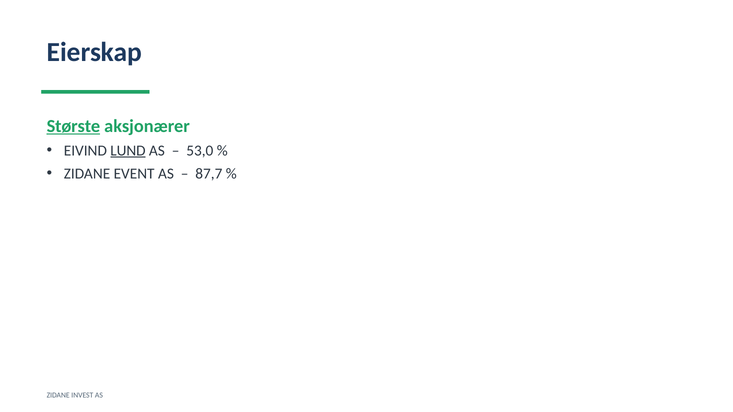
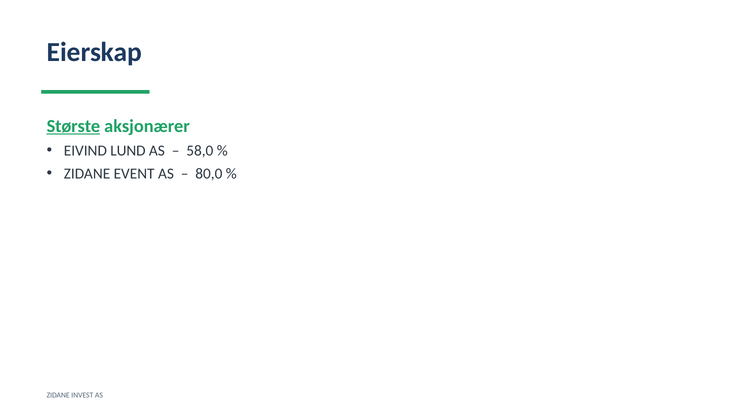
LUND underline: present -> none (128, 151)
53,0: 53,0 -> 58,0 (200, 151)
87,7: 87,7 -> 80,0 (209, 174)
